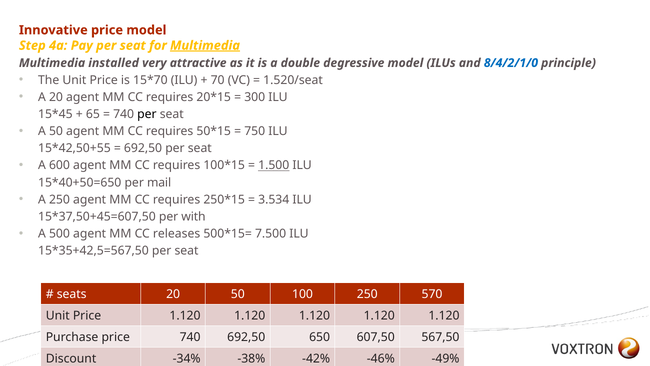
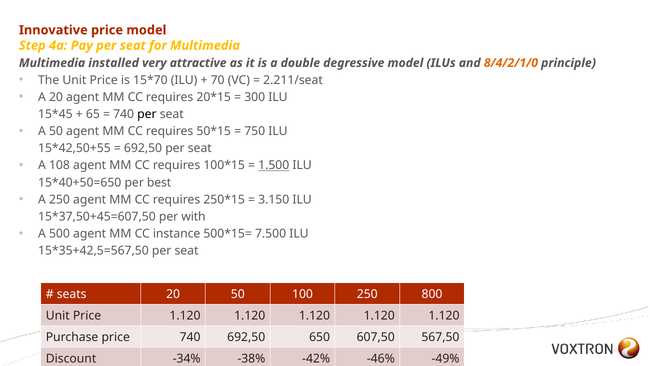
Multimedia underline: present -> none (205, 45)
8/4/2/1/0 colour: blue -> orange (511, 63)
1.520/seat: 1.520/seat -> 2.211/seat (293, 80)
600: 600 -> 108 (59, 165)
mail: mail -> best (159, 182)
3.534: 3.534 -> 3.150 (274, 199)
releases: releases -> instance (177, 234)
570: 570 -> 800 (432, 294)
